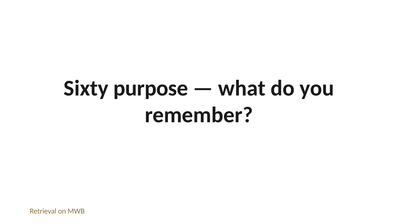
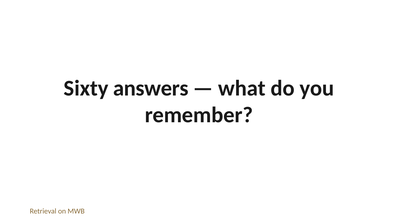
purpose: purpose -> answers (151, 88)
